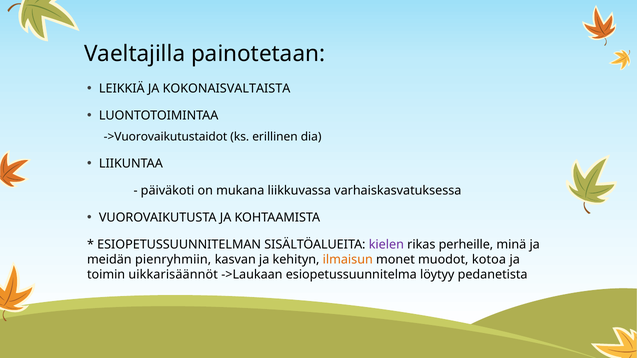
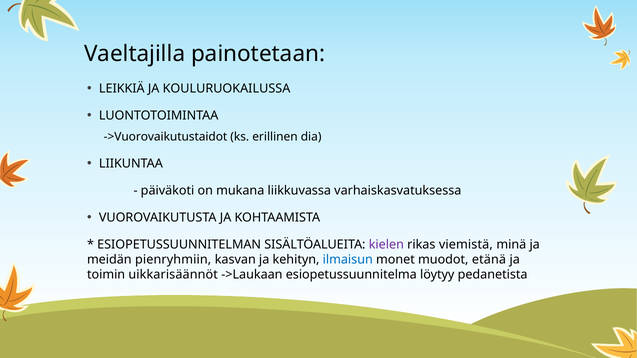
KOKONAISVALTAISTA: KOKONAISVALTAISTA -> KOULURUOKAILUSSA (226, 88)
perheille: perheille -> viemistä (466, 245)
ilmaisun colour: orange -> blue (348, 260)
kotoa: kotoa -> etänä (489, 260)
